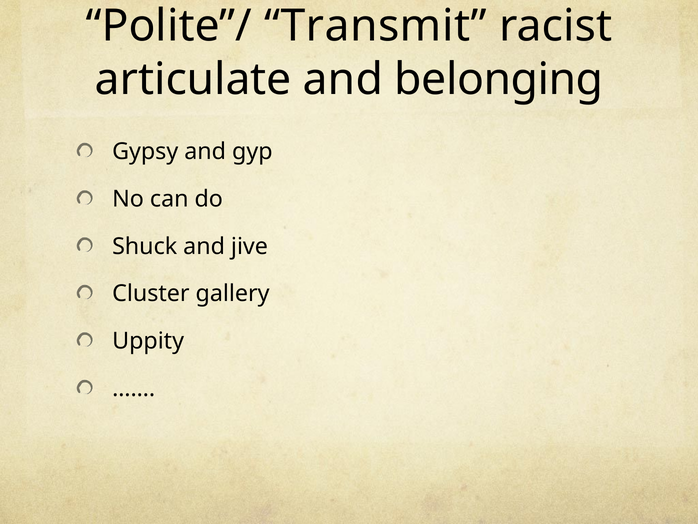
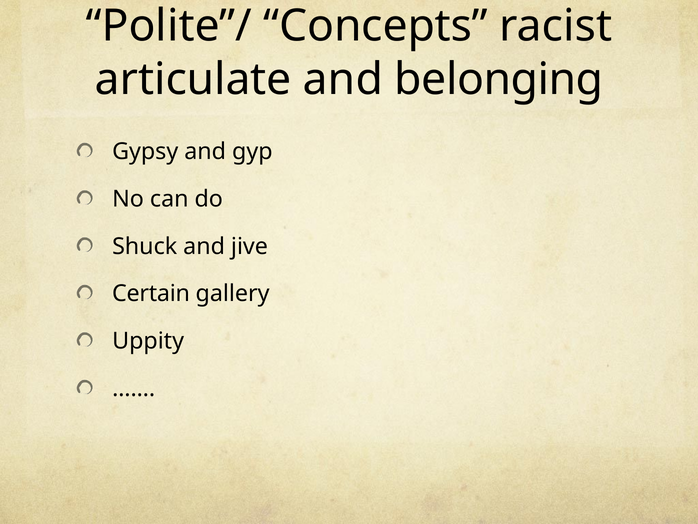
Transmit: Transmit -> Concepts (376, 26)
Cluster: Cluster -> Certain (151, 294)
